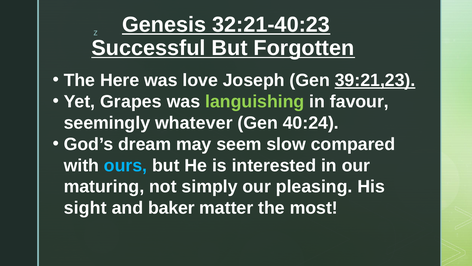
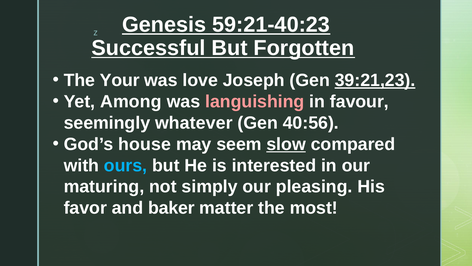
32:21-40:23: 32:21-40:23 -> 59:21-40:23 (271, 24)
Here: Here -> Your (120, 80)
Grapes: Grapes -> Among (131, 101)
languishing colour: light green -> pink (255, 101)
40:24: 40:24 -> 40:56 (311, 123)
dream: dream -> house (145, 144)
slow underline: none -> present (286, 144)
sight: sight -> favor (85, 208)
